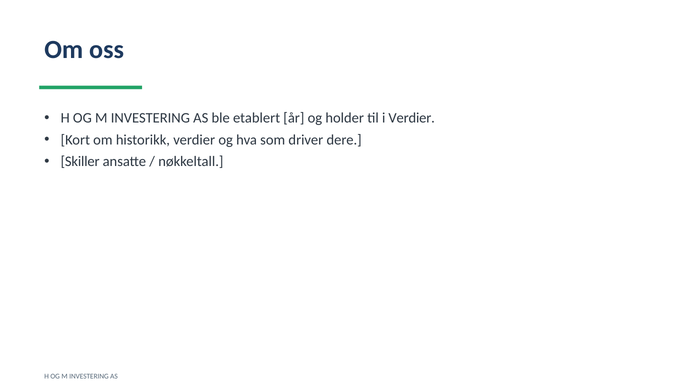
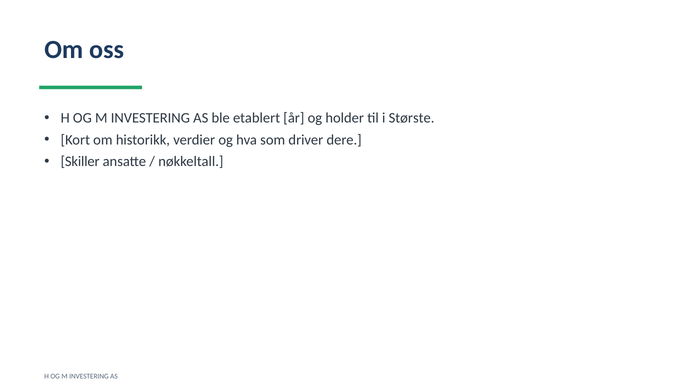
i Verdier: Verdier -> Største (412, 118)
